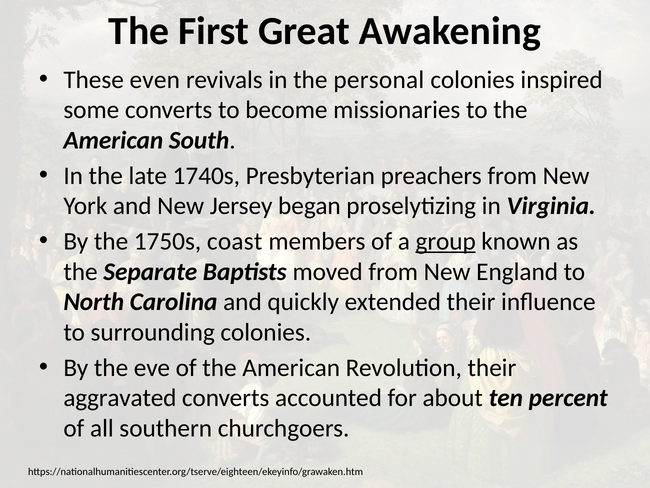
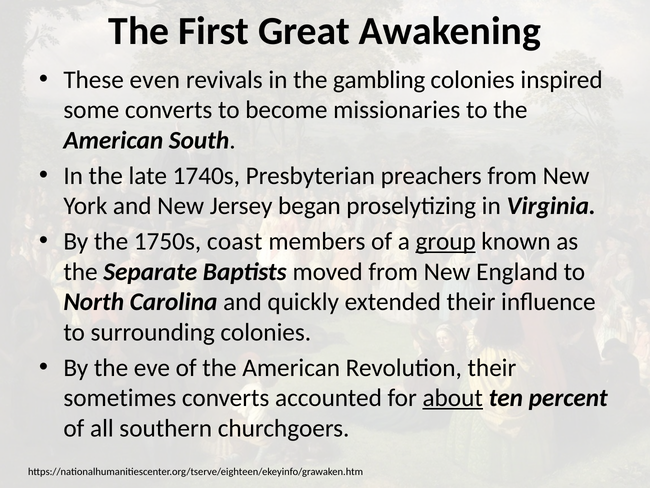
personal: personal -> gambling (379, 80)
aggravated: aggravated -> sometimes (120, 398)
about underline: none -> present (453, 398)
